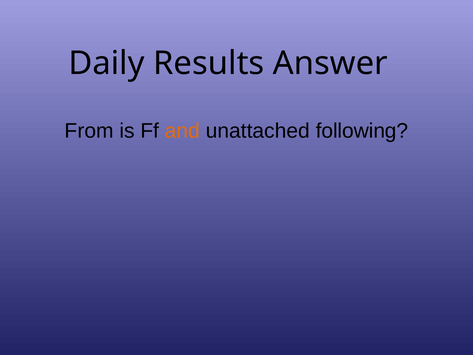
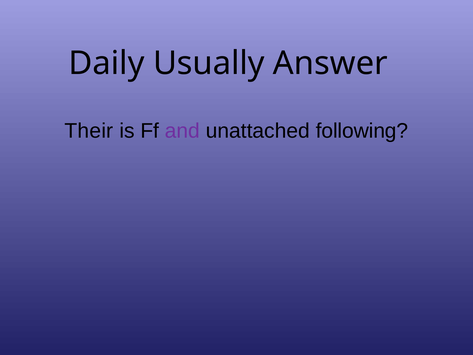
Results: Results -> Usually (209, 63)
From: From -> Their (89, 131)
and colour: orange -> purple (182, 131)
